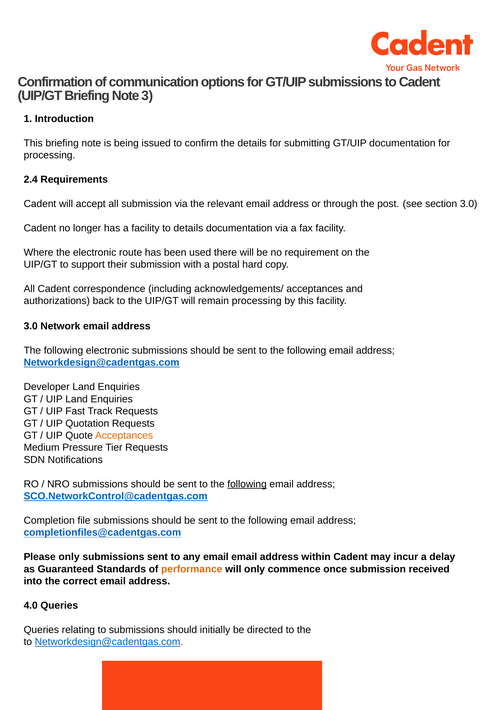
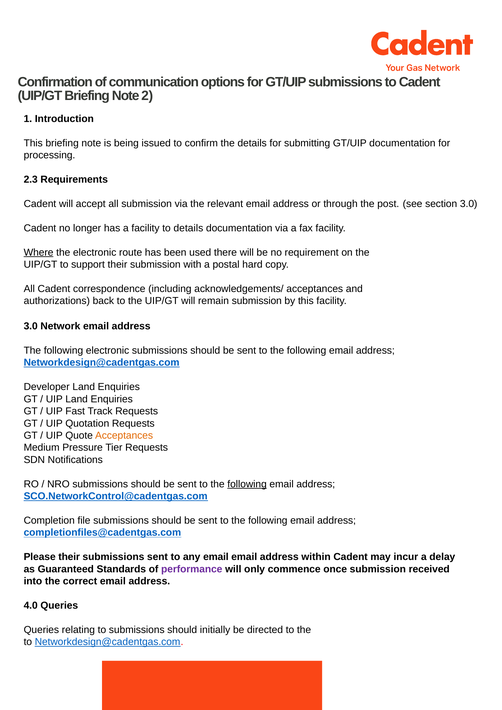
3: 3 -> 2 (147, 96)
2.4: 2.4 -> 2.3 (31, 179)
Where underline: none -> present (39, 252)
remain processing: processing -> submission (257, 301)
Please only: only -> their (69, 557)
performance colour: orange -> purple (192, 569)
